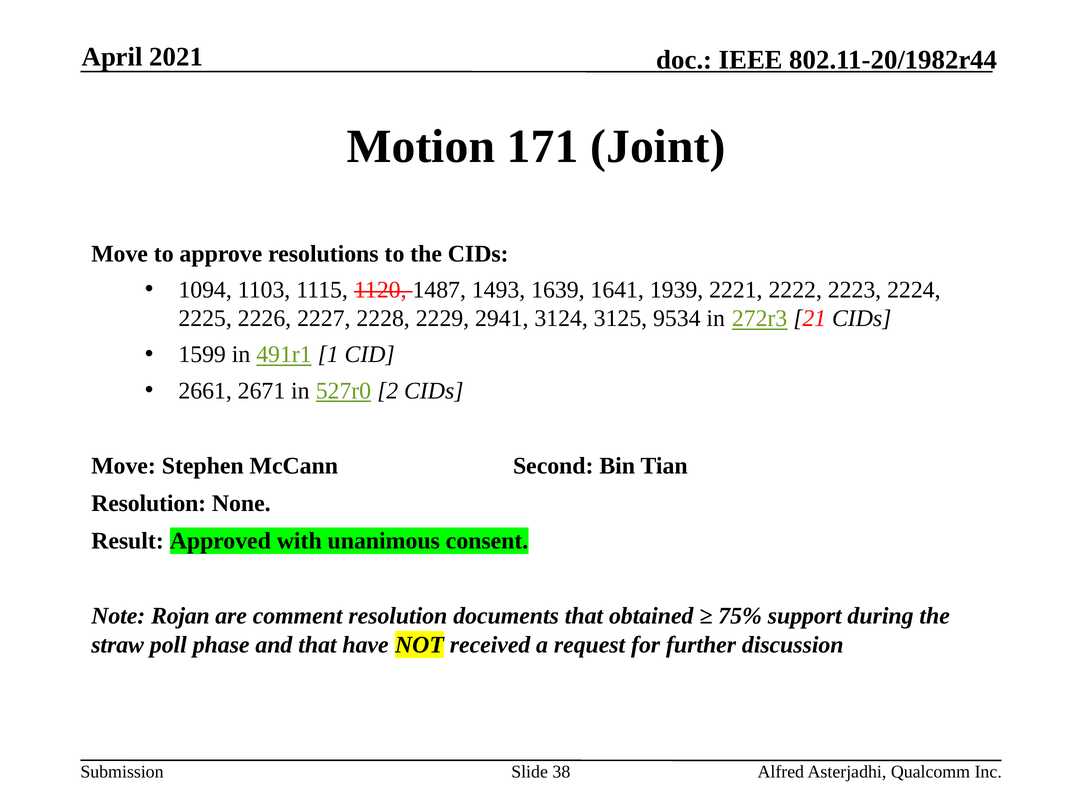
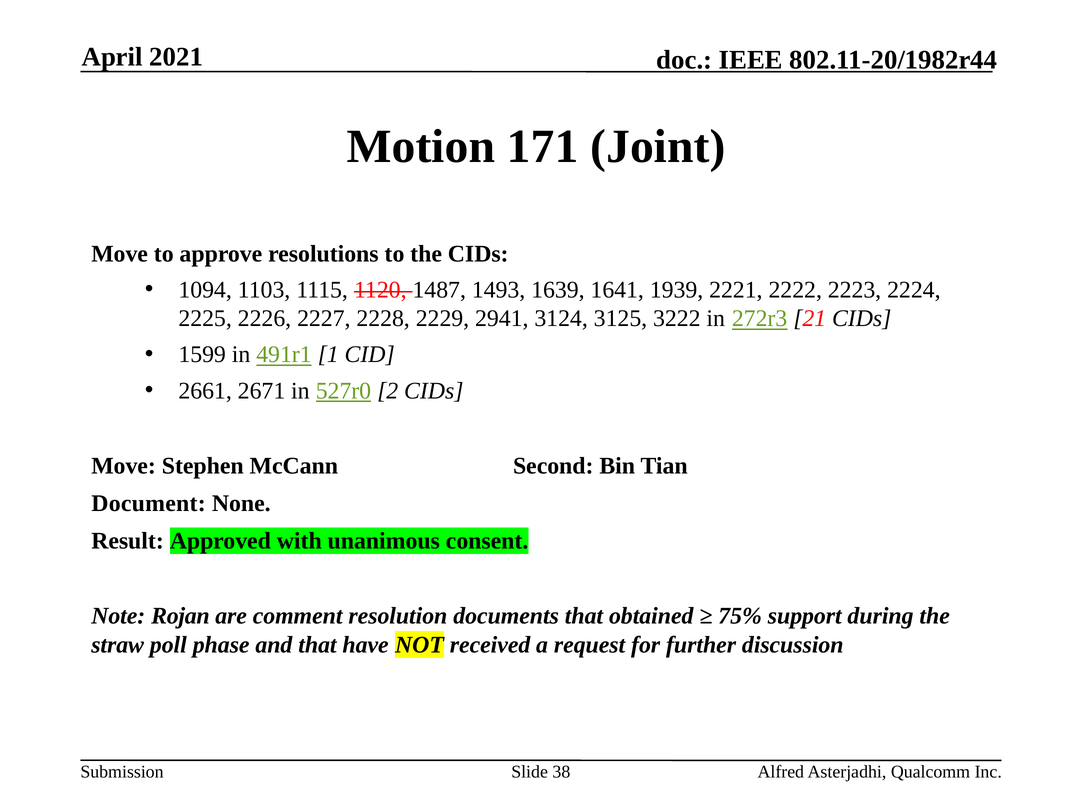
9534: 9534 -> 3222 (677, 318)
Resolution: Resolution -> Document (149, 503)
